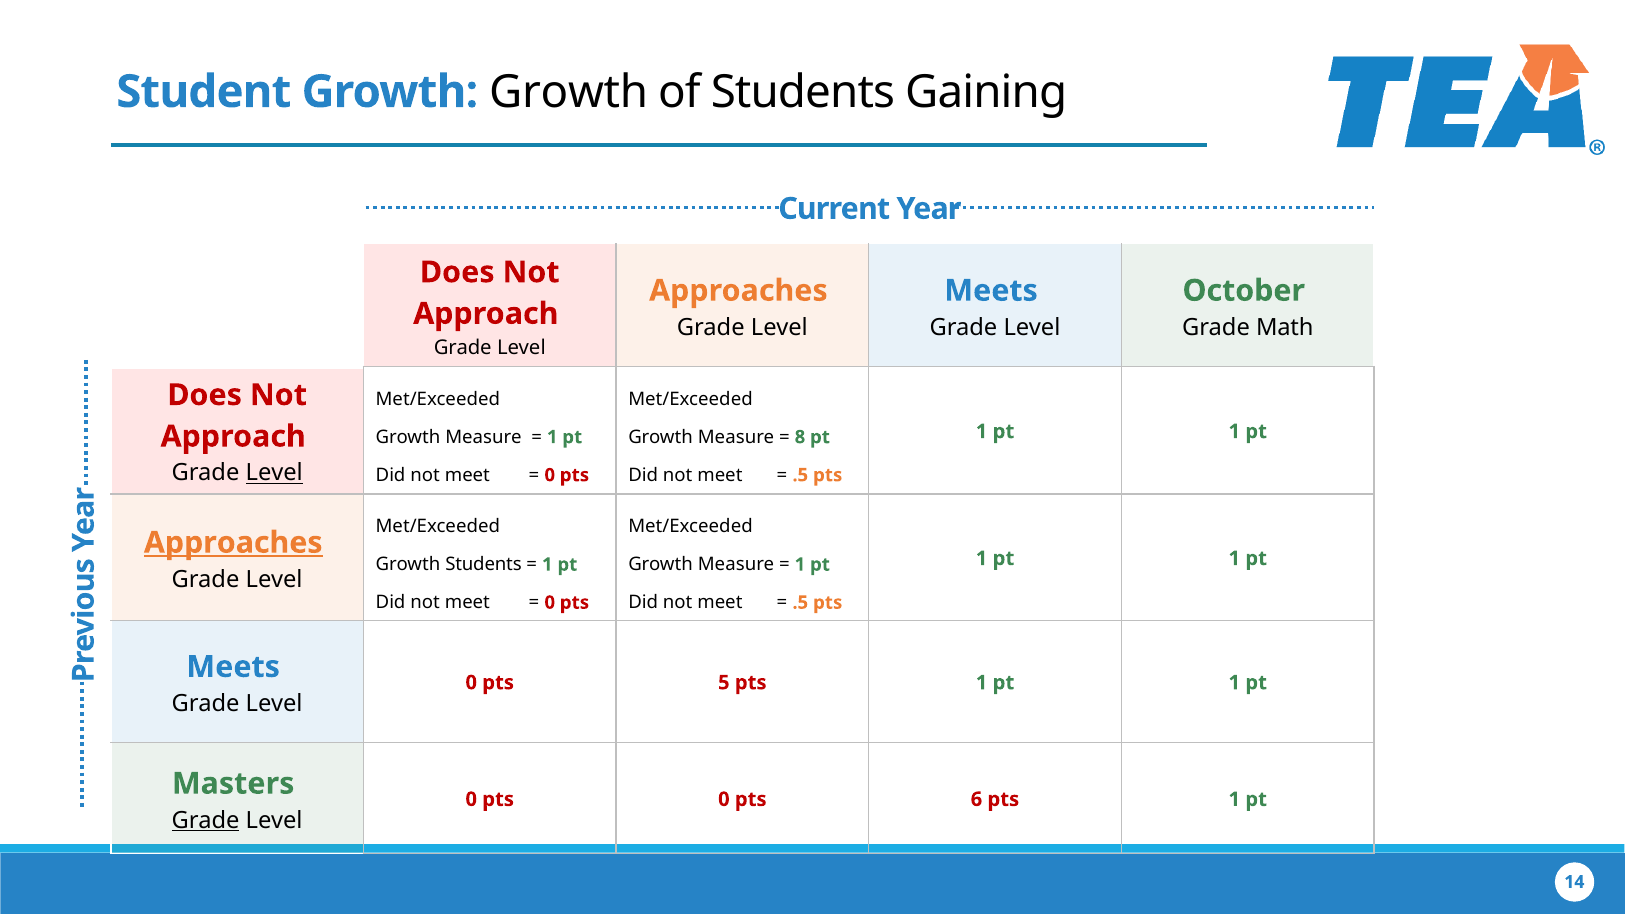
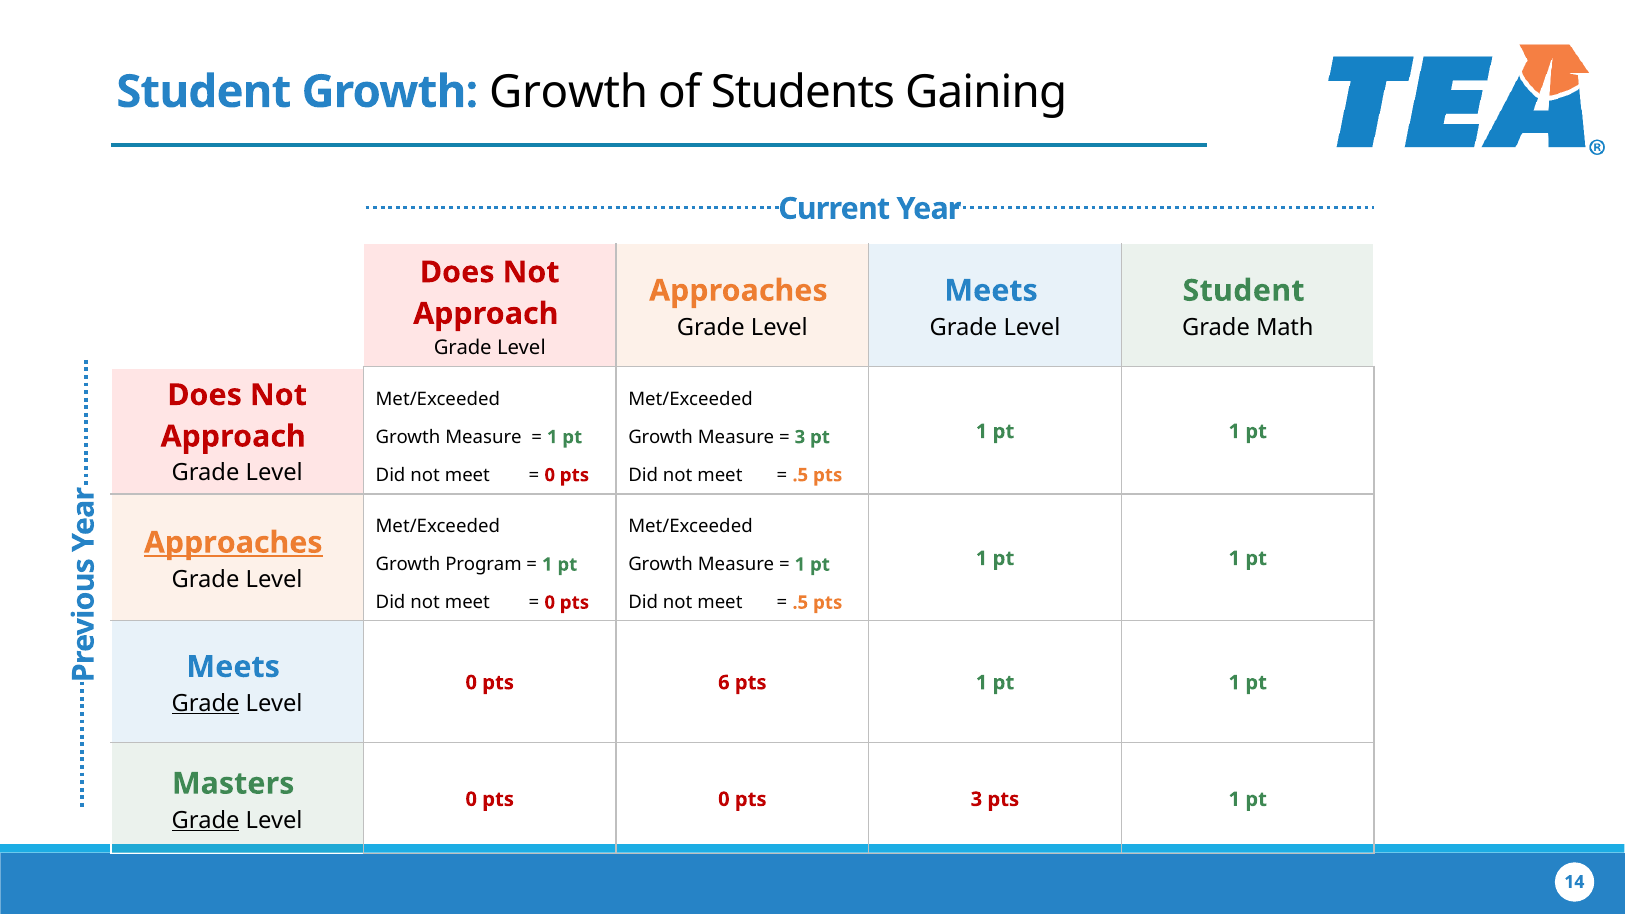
October: October -> Student (1244, 291)
8: 8 -> 3 (800, 437)
Level underline: present -> none (274, 473)
Growth Students: Students -> Program (483, 565)
5: 5 -> 6 (724, 683)
Grade underline: none -> present (206, 704)
pts 6: 6 -> 3 (976, 799)
